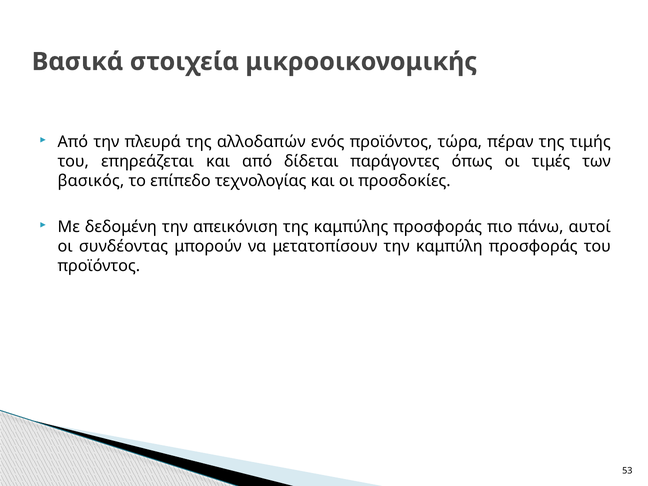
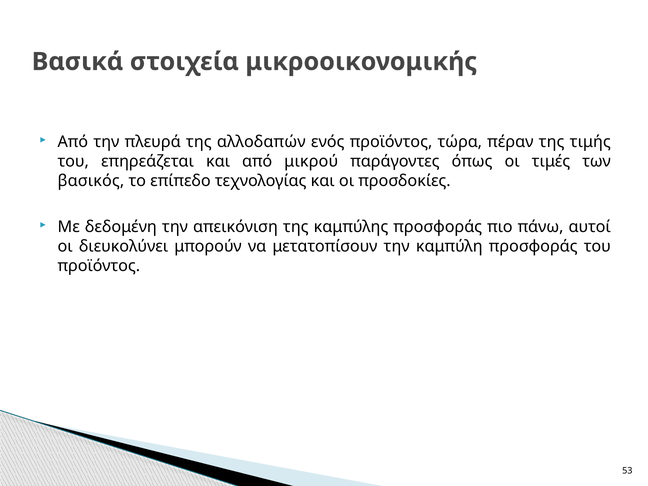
δίδεται: δίδεται -> μικρού (311, 162)
συνδέοντας: συνδέοντας -> διευκολύνει (124, 246)
